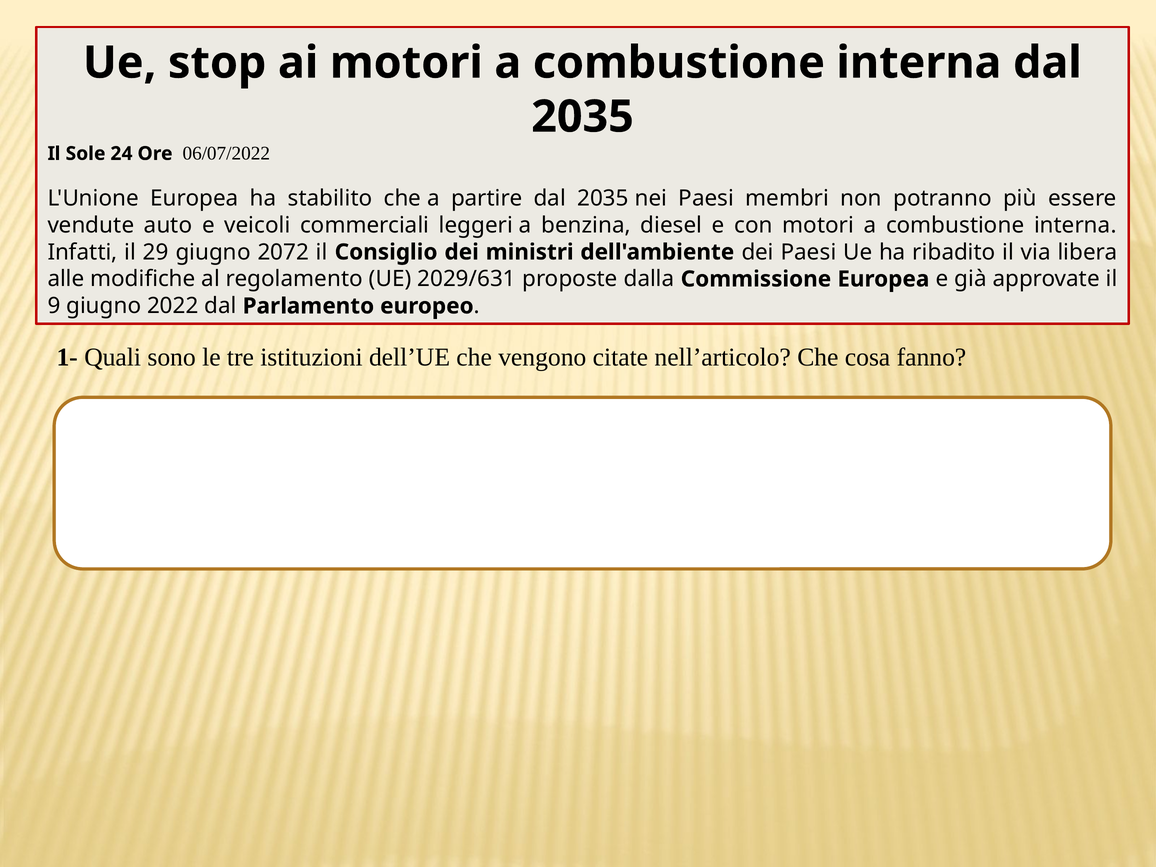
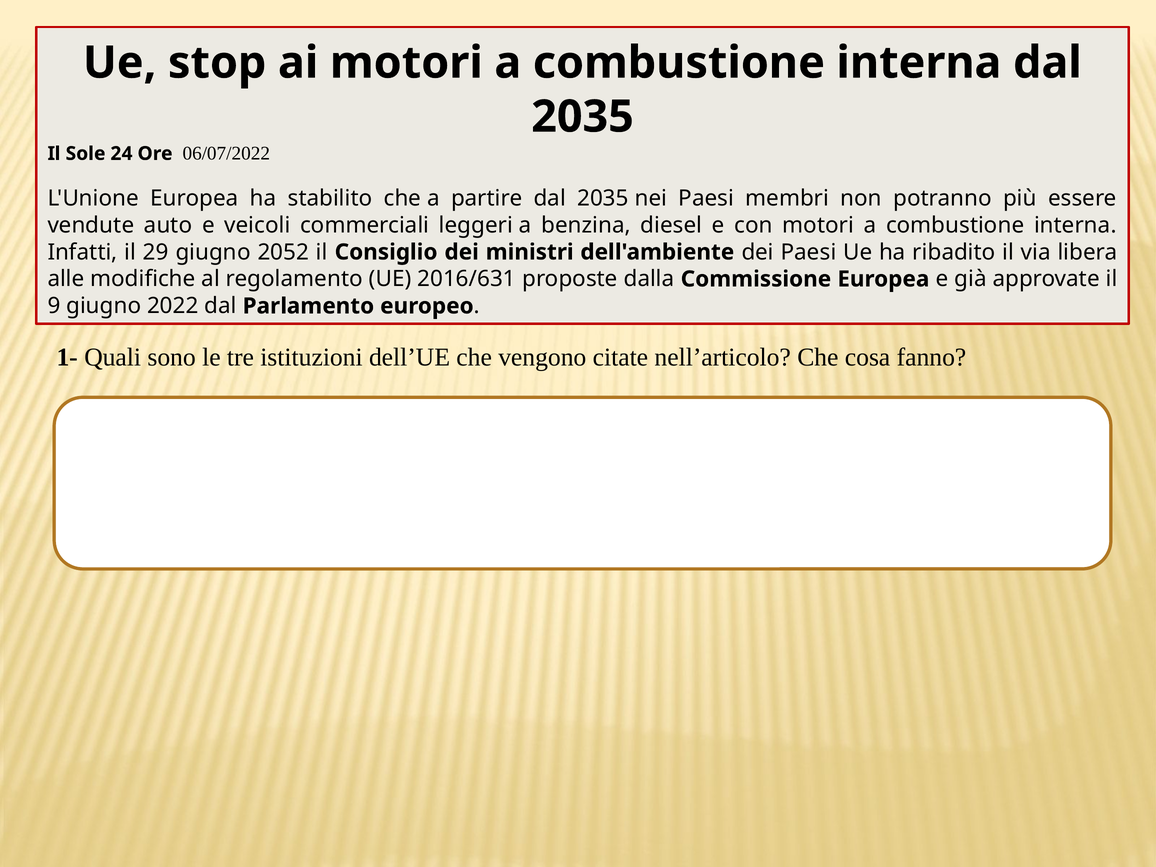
2072: 2072 -> 2052 (283, 252)
2029/631: 2029/631 -> 2016/631 (467, 279)
